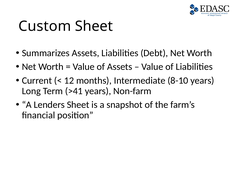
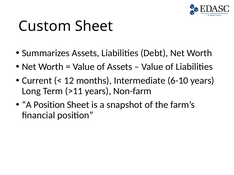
8-10: 8-10 -> 6-10 (178, 81)
>41: >41 -> >11 (74, 91)
A Lenders: Lenders -> Position (49, 105)
